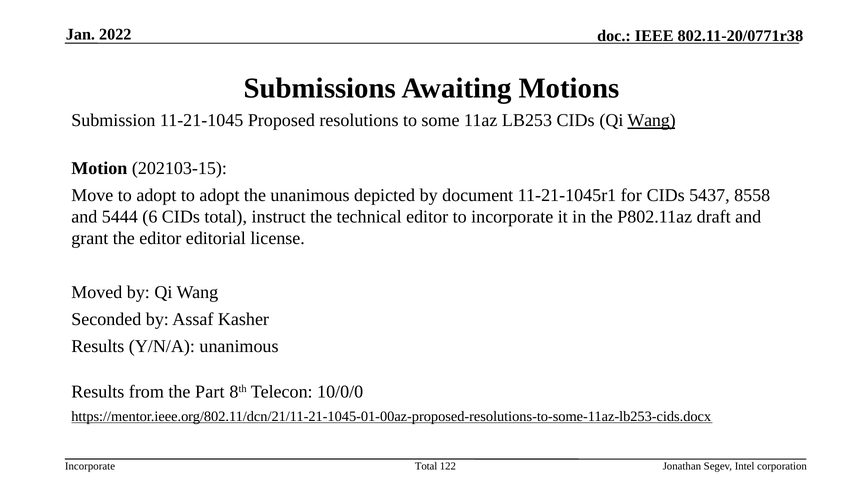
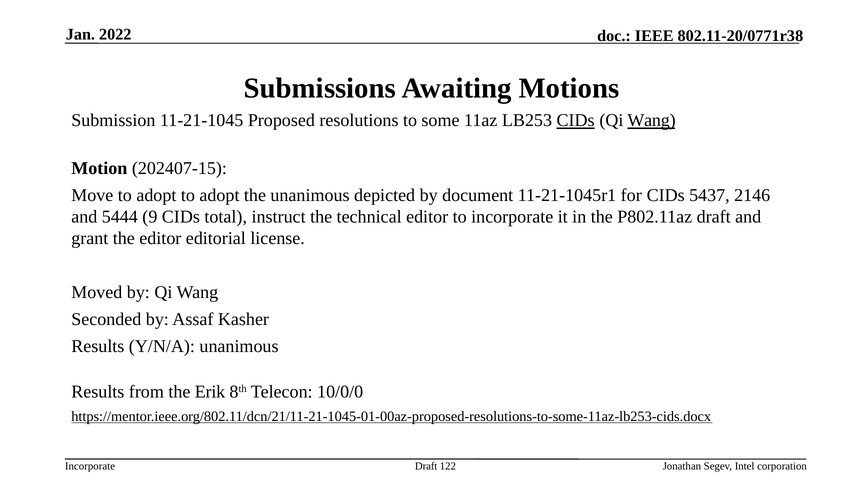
CIDs underline: none -> present (576, 121)
202103-15: 202103-15 -> 202407-15 (179, 168)
8558: 8558 -> 2146 (752, 195)
6: 6 -> 9 (150, 217)
Part: Part -> Erik (210, 392)
Total: Total -> Draft (426, 466)
